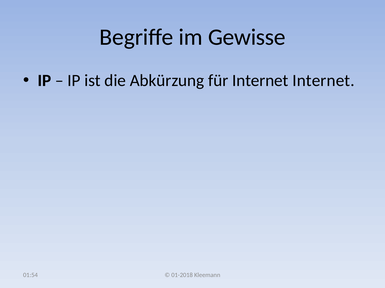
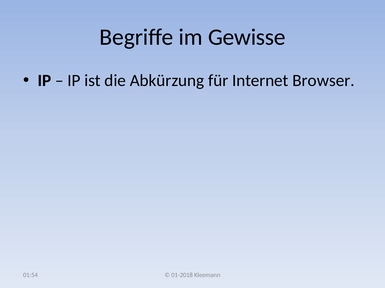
Internet Internet: Internet -> Browser (324, 81)
